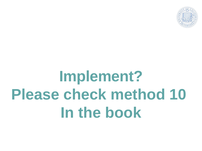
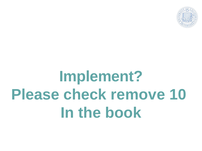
method: method -> remove (138, 95)
